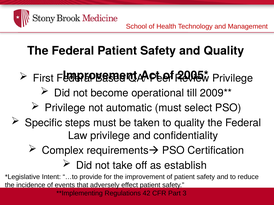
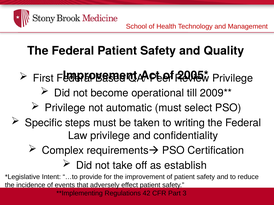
to quality: quality -> writing (190, 123)
